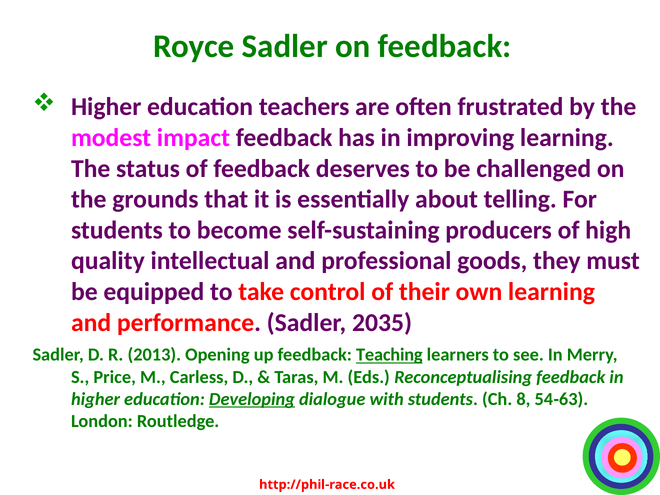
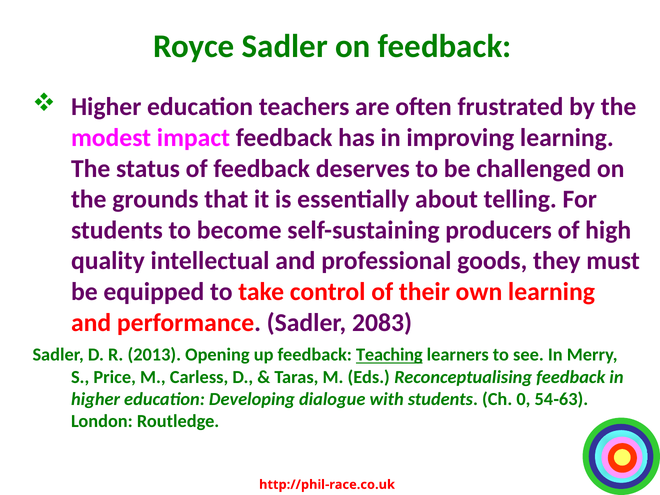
2035: 2035 -> 2083 (382, 323)
Developing underline: present -> none (252, 399)
8: 8 -> 0 (523, 399)
